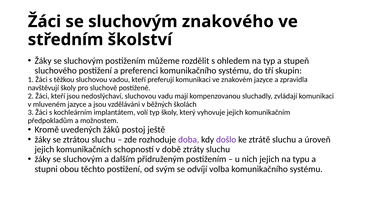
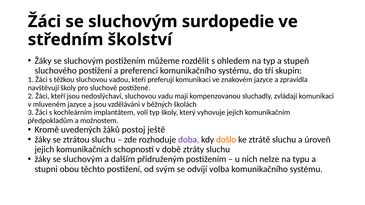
znakového: znakového -> surdopedie (228, 22)
došlo colour: purple -> orange (226, 140)
nich jejich: jejich -> nelze (269, 159)
